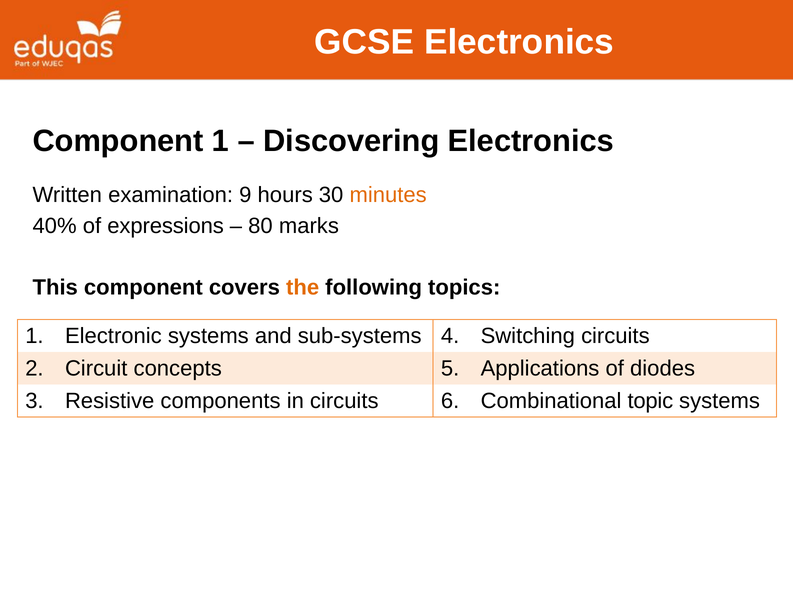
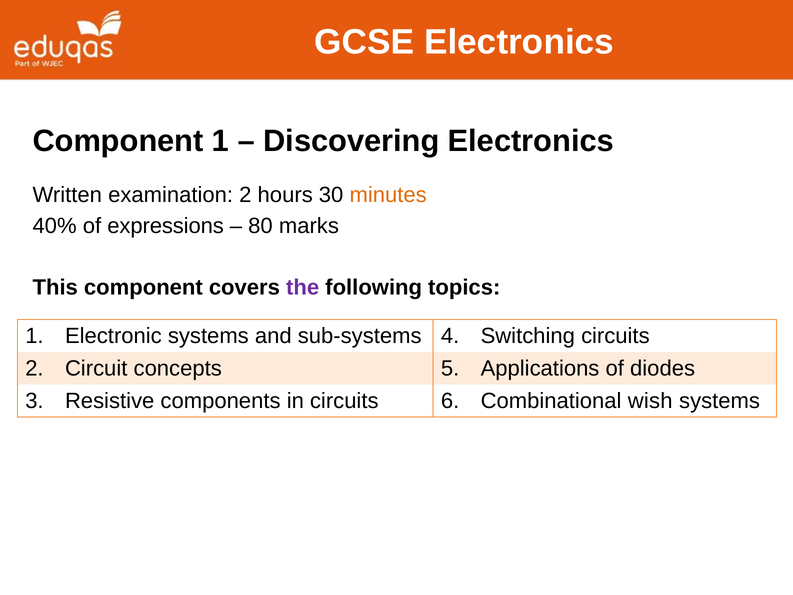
examination 9: 9 -> 2 (245, 195)
the colour: orange -> purple (303, 288)
topic: topic -> wish (650, 401)
